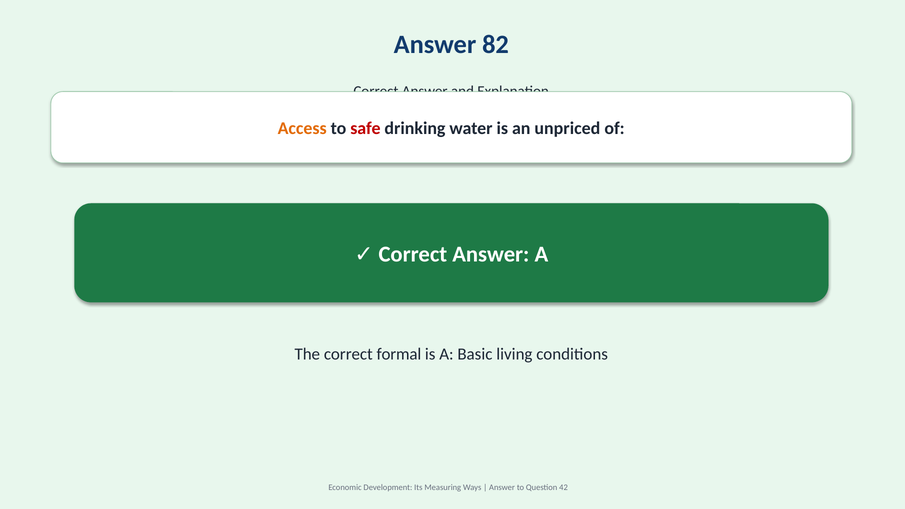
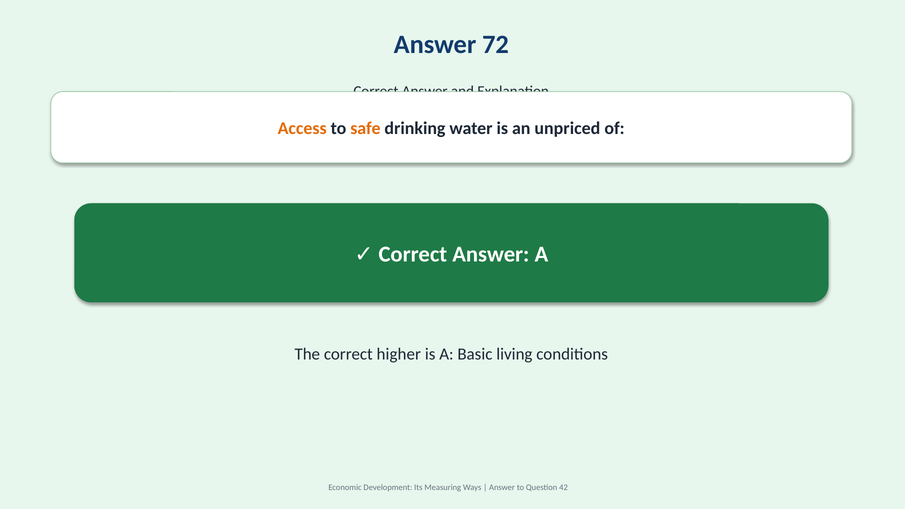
82: 82 -> 72 (495, 45)
safe colour: red -> orange (365, 129)
formal: formal -> higher (399, 354)
